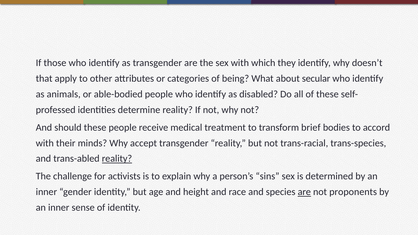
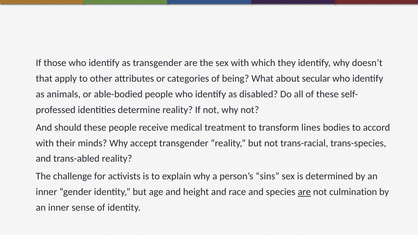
brief: brief -> lines (311, 128)
reality underline: present -> none (117, 159)
proponents: proponents -> culmination (353, 192)
